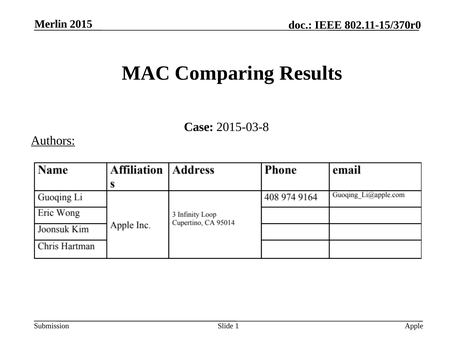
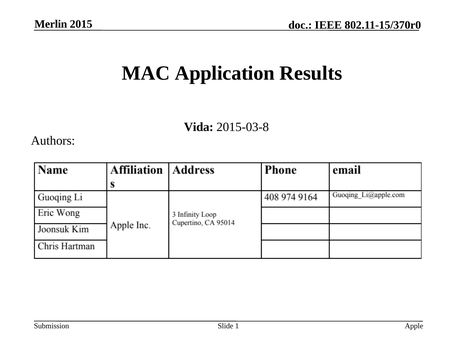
Comparing: Comparing -> Application (225, 73)
Case: Case -> Vida (199, 127)
Authors underline: present -> none (53, 141)
